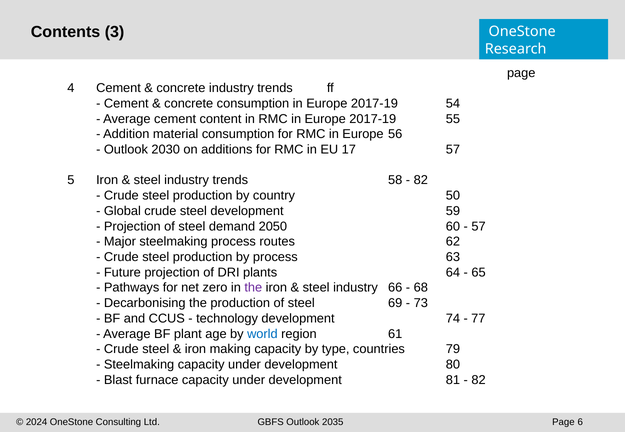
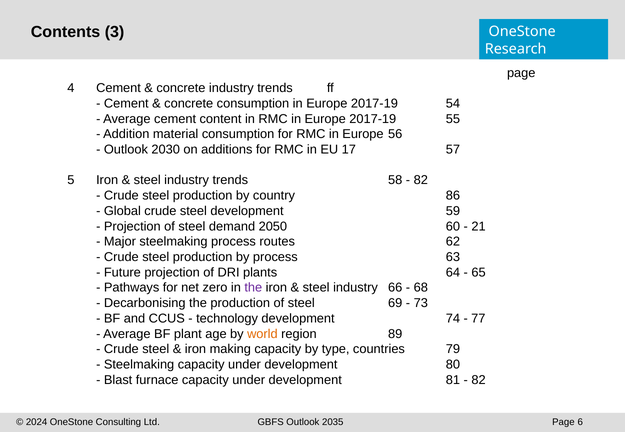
50: 50 -> 86 (453, 196)
57: 57 -> 21 (479, 227)
world colour: blue -> orange (262, 334)
61: 61 -> 89 (395, 334)
